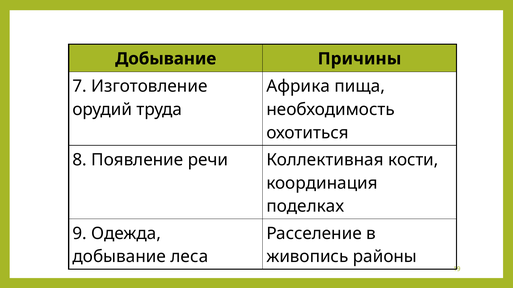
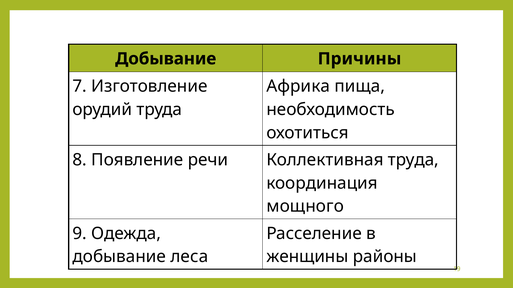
Коллективная кости: кости -> труда (413, 160)
поделках: поделках -> мощного (305, 207)
живопись: живопись -> женщины (307, 257)
